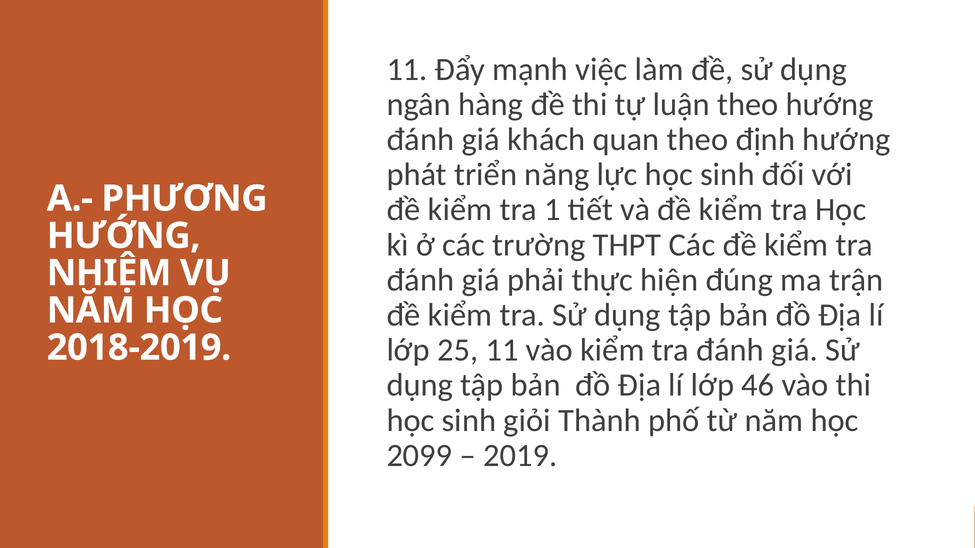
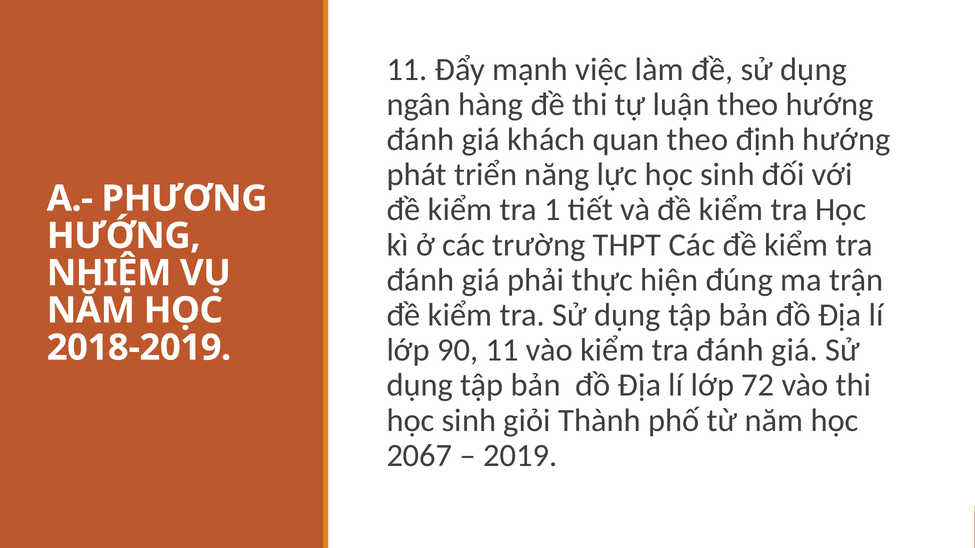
25: 25 -> 90 (458, 350)
46: 46 -> 72 (758, 386)
2099: 2099 -> 2067 (419, 456)
